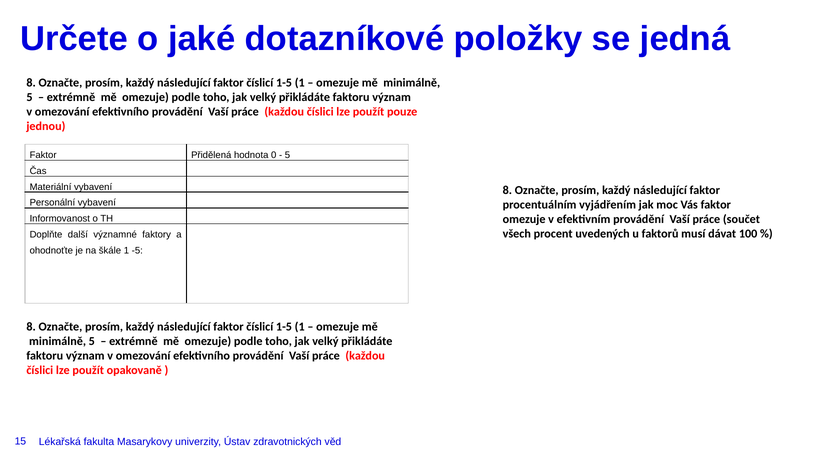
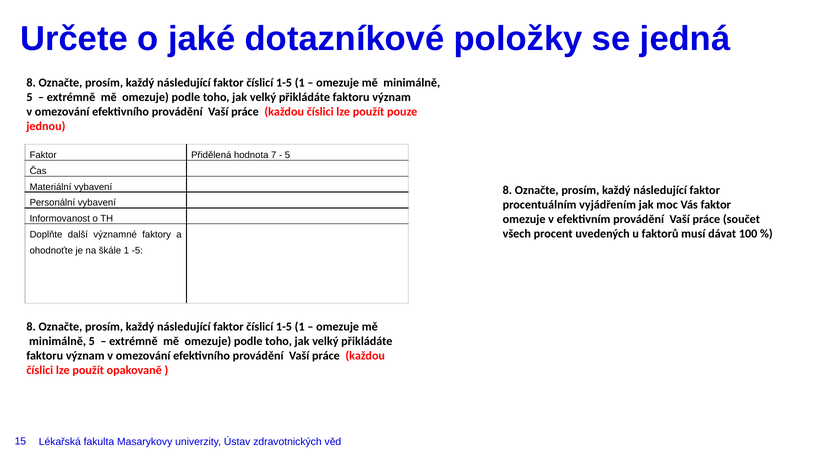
0: 0 -> 7 (274, 155)
